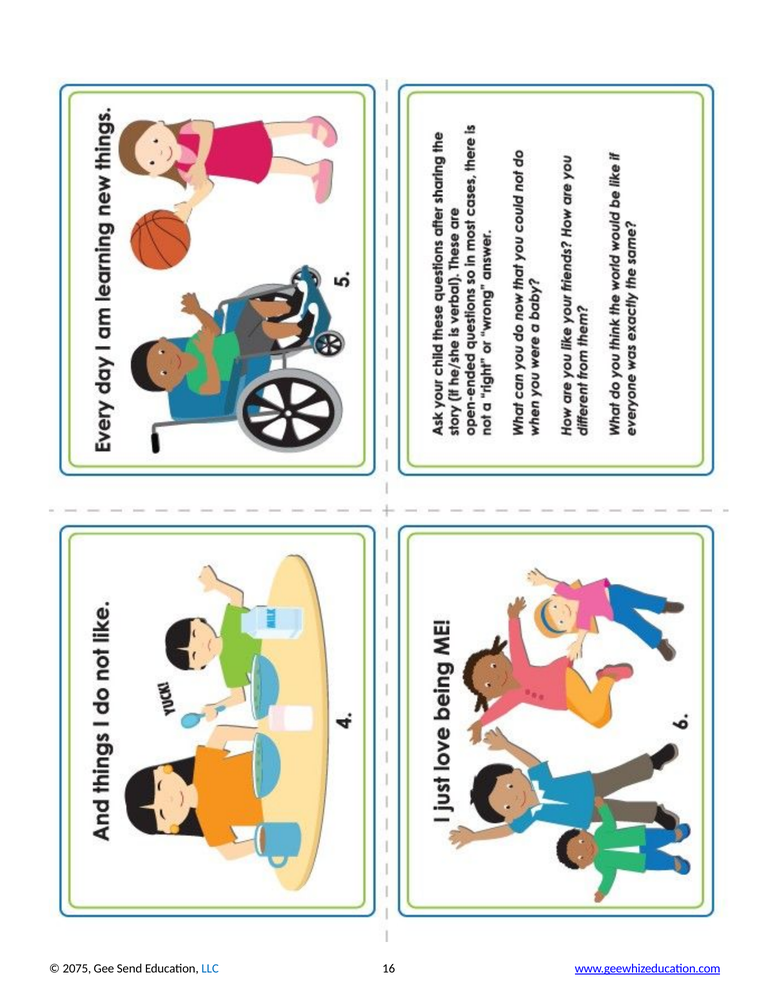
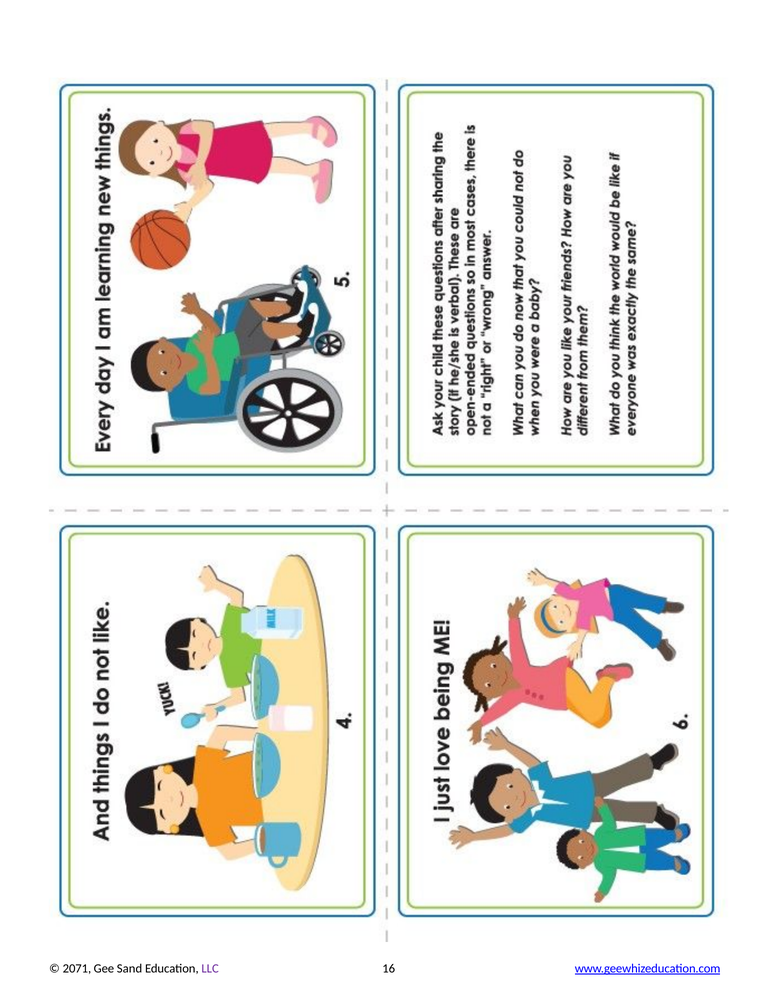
2075: 2075 -> 2071 (77, 968)
Send: Send -> Sand (129, 968)
LLC colour: blue -> purple (210, 968)
